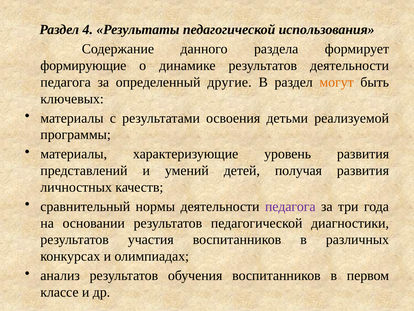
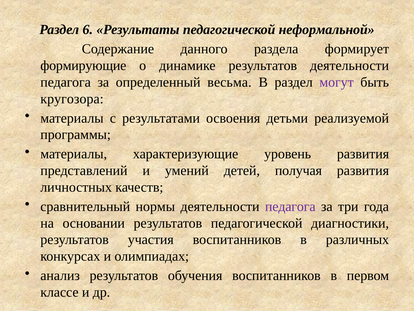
4: 4 -> 6 (88, 30)
использования: использования -> неформальной (327, 30)
другие: другие -> весьма (229, 82)
могут colour: orange -> purple (337, 82)
ключевых: ключевых -> кругозора (72, 99)
